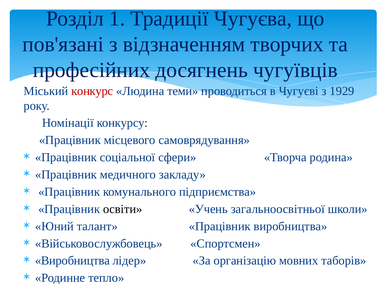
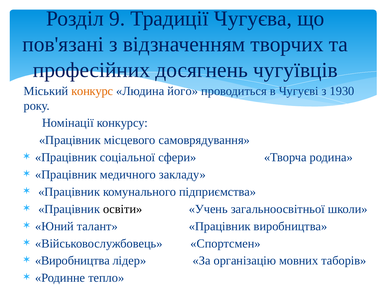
1: 1 -> 9 (117, 19)
конкурс colour: red -> orange (92, 91)
теми: теми -> його (183, 91)
1929: 1929 -> 1930 (342, 91)
